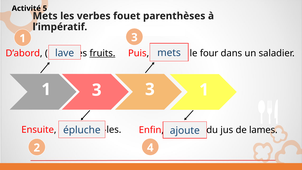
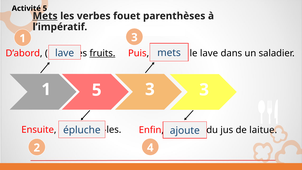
Mets underline: none -> present (45, 16)
le four: four -> lave (209, 53)
3: 3 -> 5 (97, 90)
3 1: 1 -> 3 (204, 90)
lames: lames -> laitue (263, 130)
